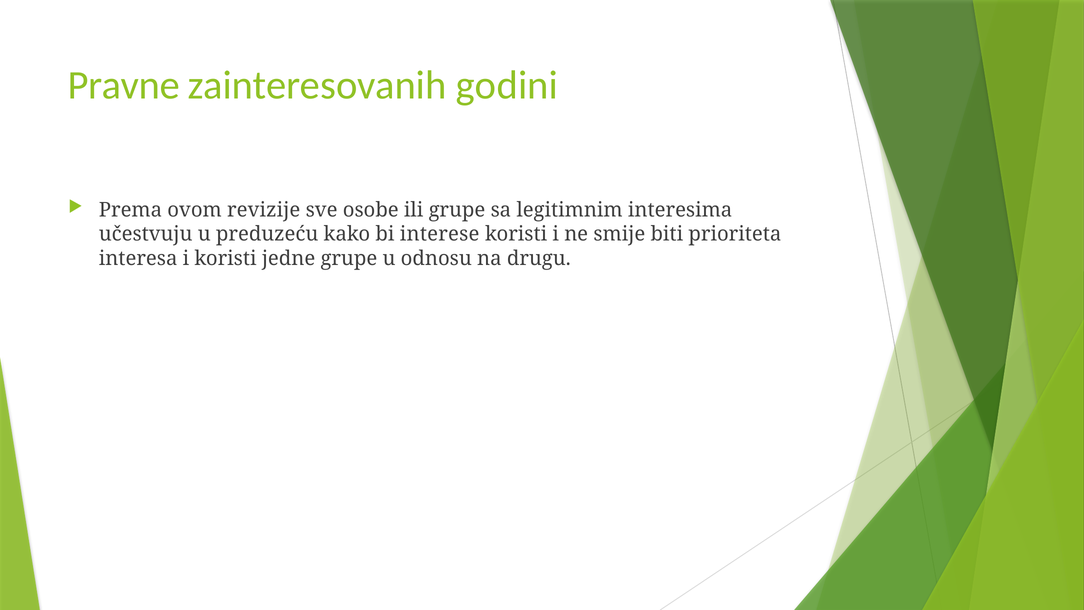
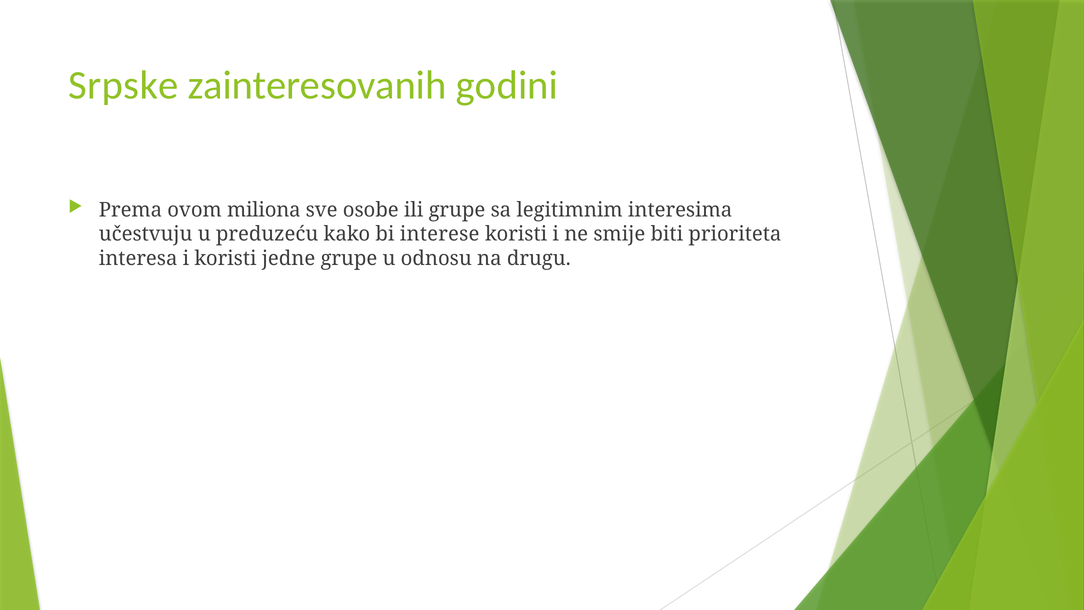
Pravne: Pravne -> Srpske (123, 85)
revizije: revizije -> miliona (264, 210)
